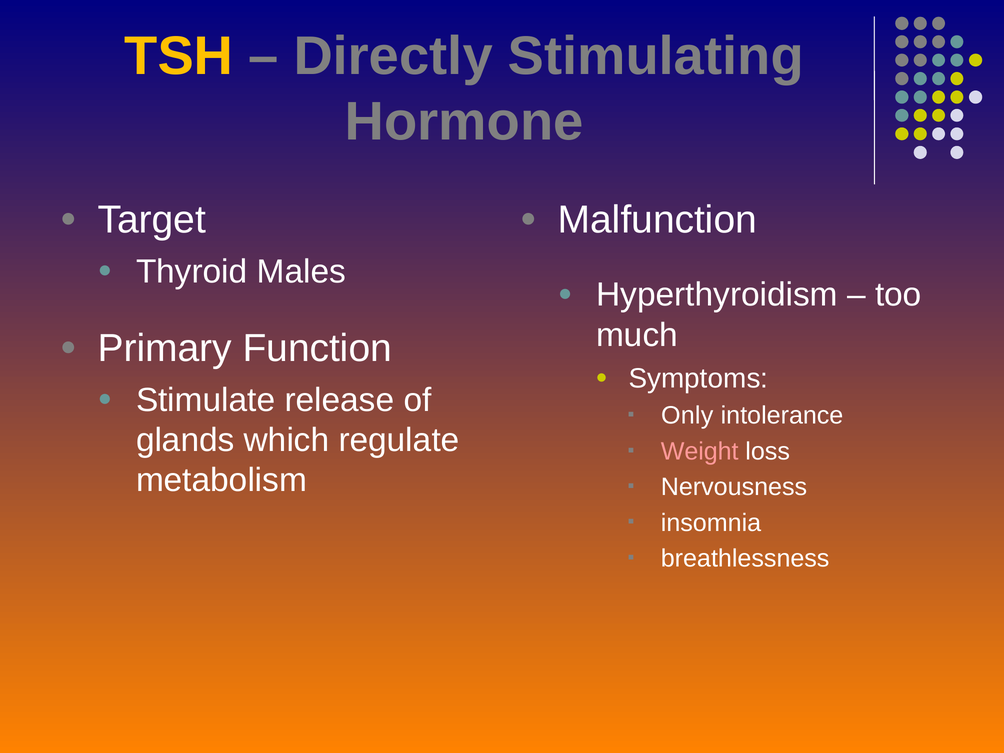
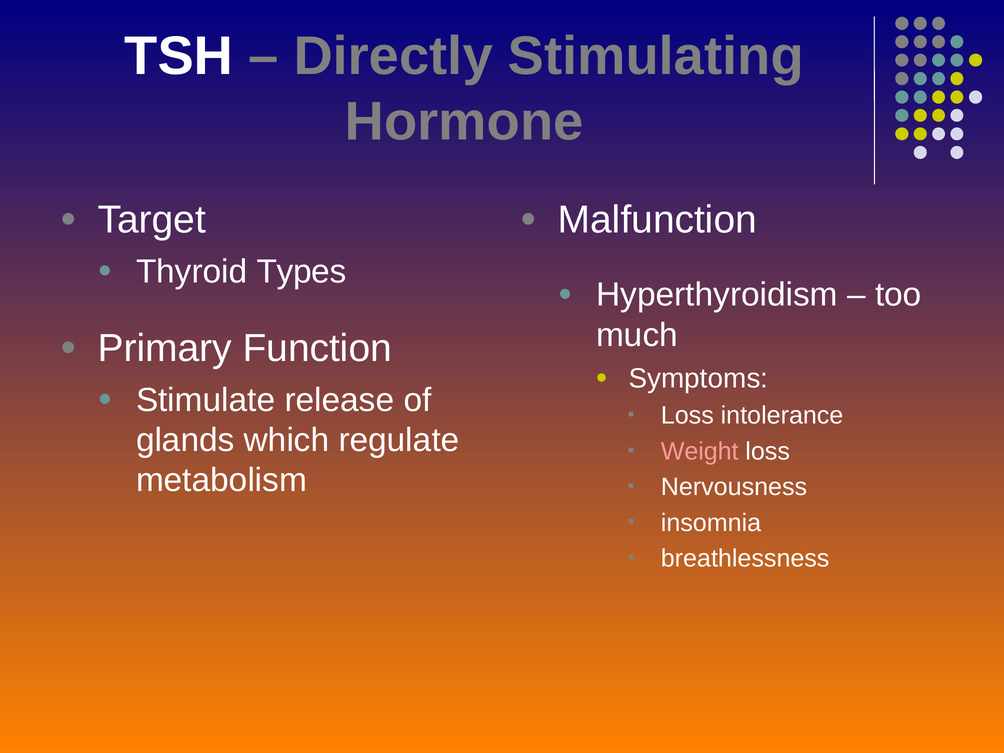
TSH colour: yellow -> white (179, 57)
Males: Males -> Types (302, 271)
Only: Only -> Loss (687, 416)
